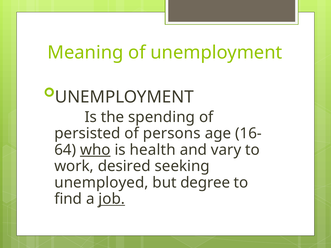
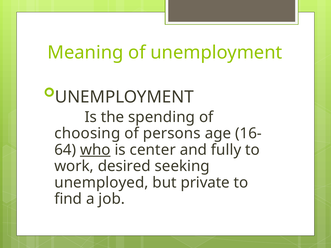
persisted: persisted -> choosing (87, 134)
health: health -> center (153, 150)
vary: vary -> fully (226, 150)
degree: degree -> private (205, 183)
job underline: present -> none (112, 199)
